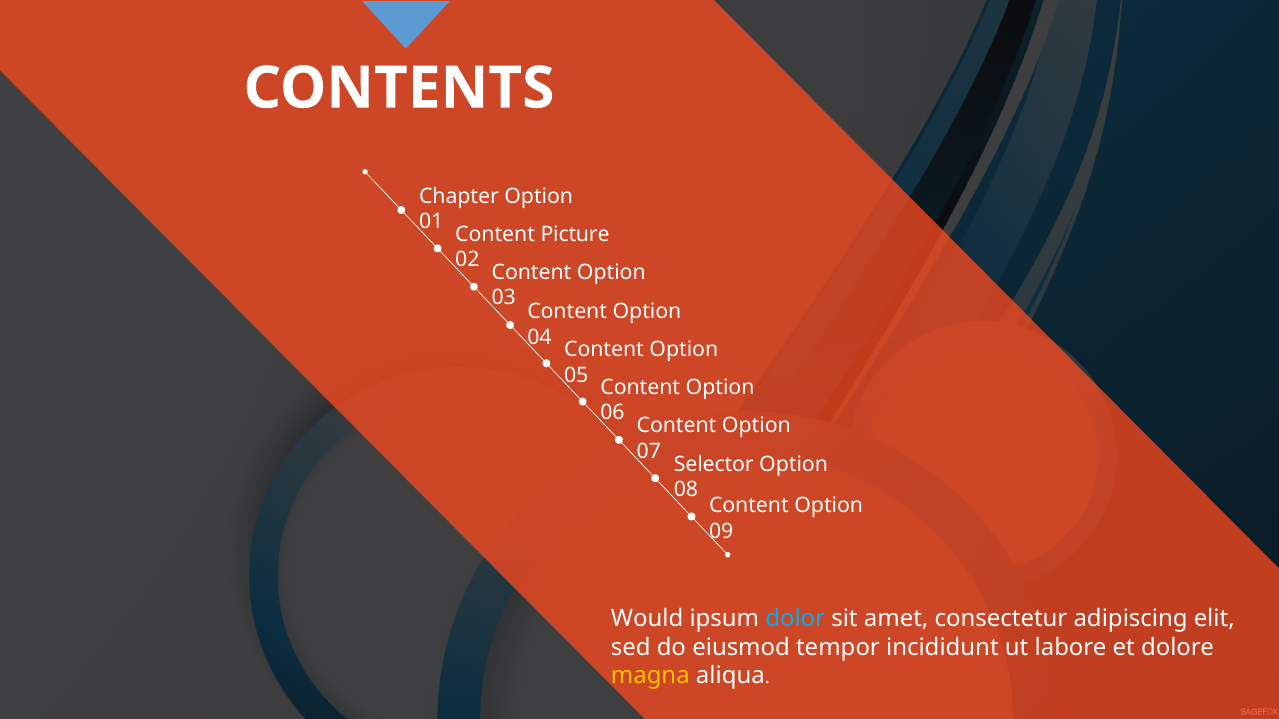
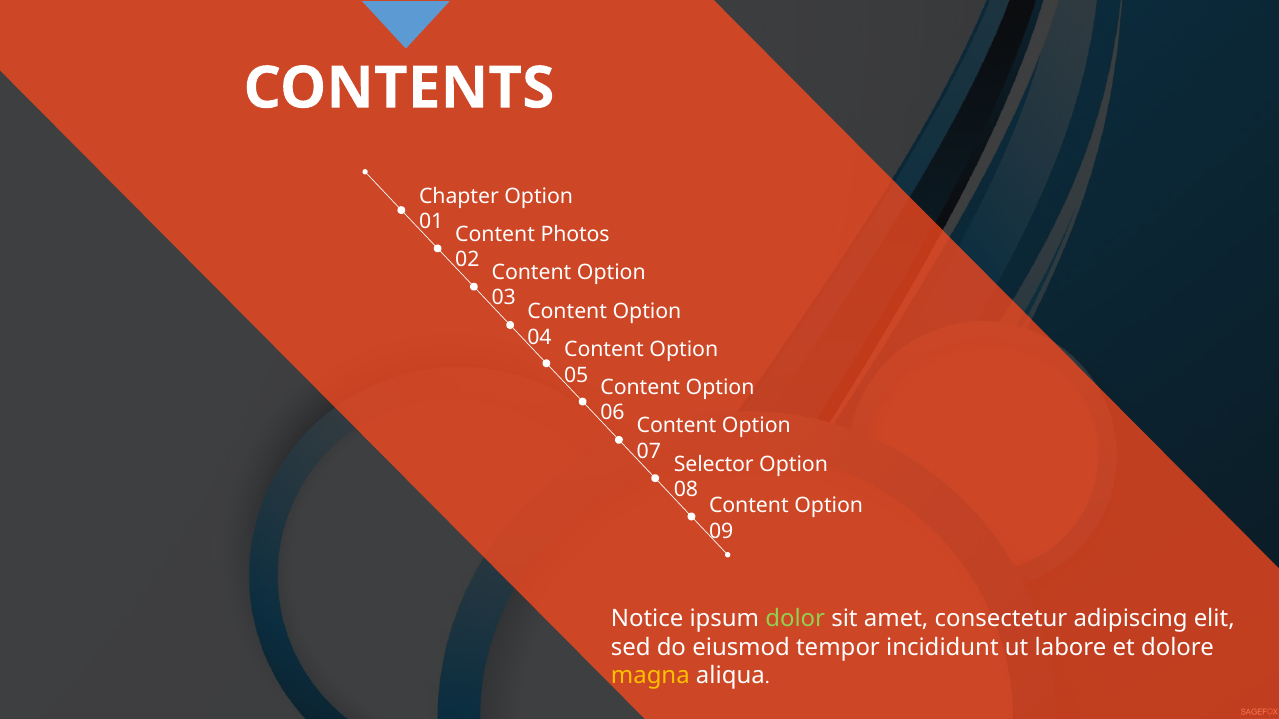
Picture: Picture -> Photos (575, 234)
Would: Would -> Notice (647, 619)
dolor colour: light blue -> light green (795, 619)
